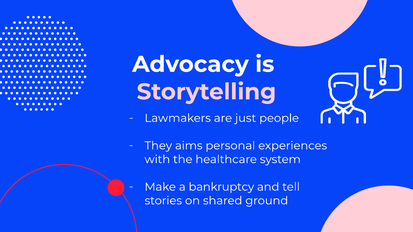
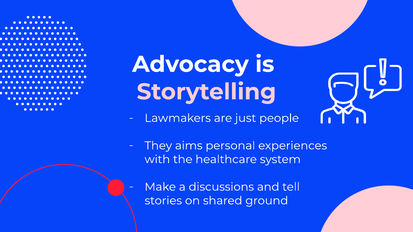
bankruptcy: bankruptcy -> discussions (221, 187)
